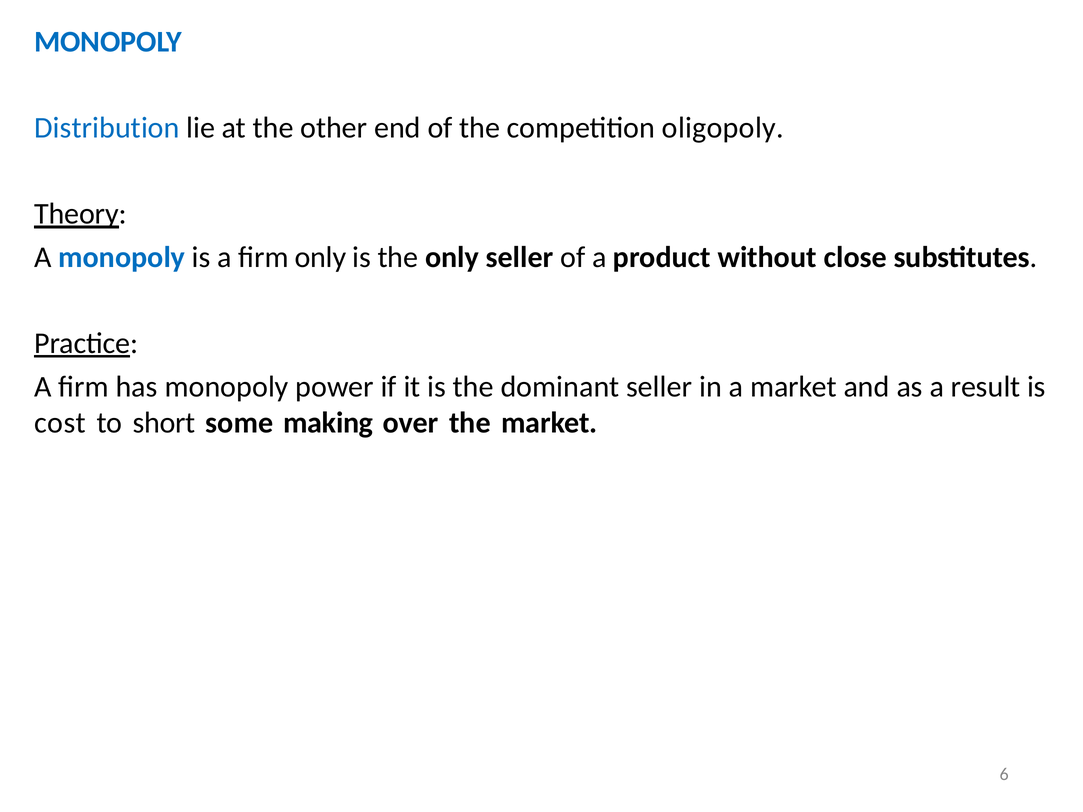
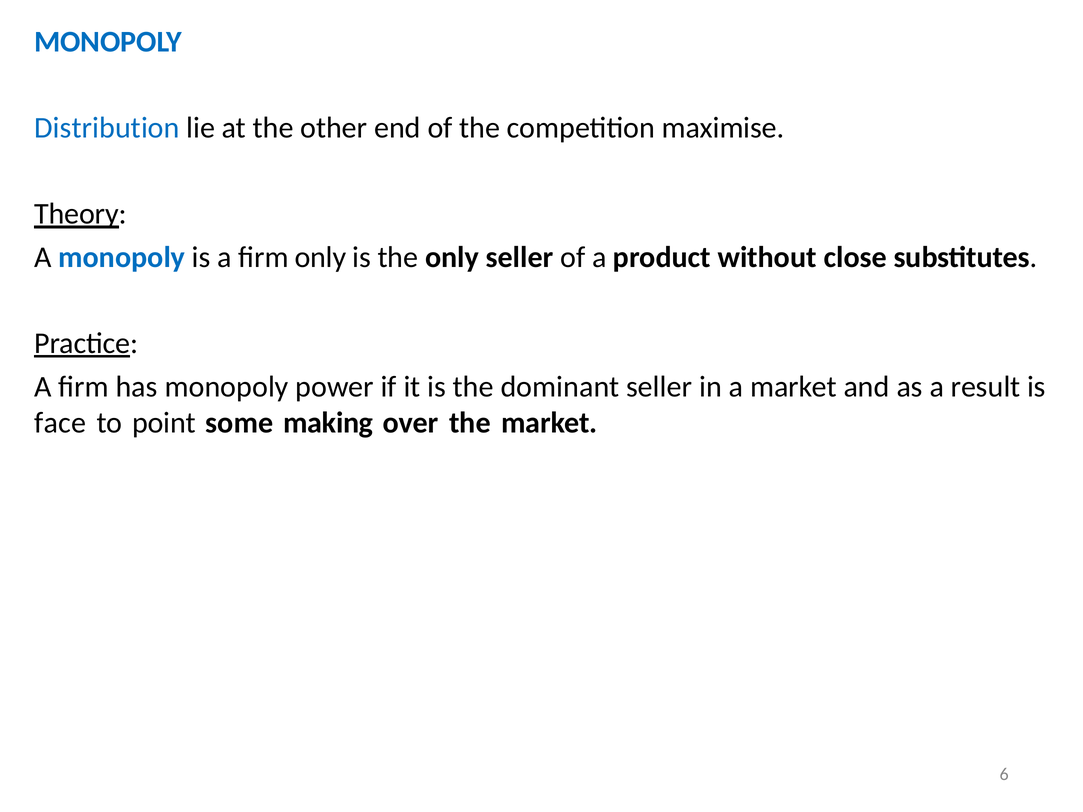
oligopoly: oligopoly -> maximise (723, 128)
cost: cost -> face (60, 423)
short: short -> point (164, 423)
